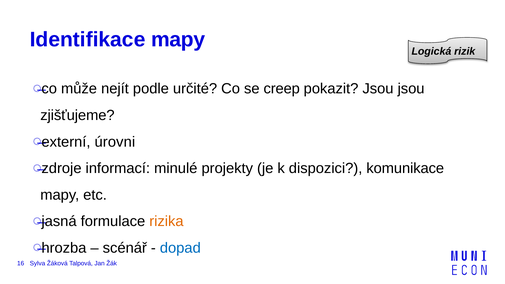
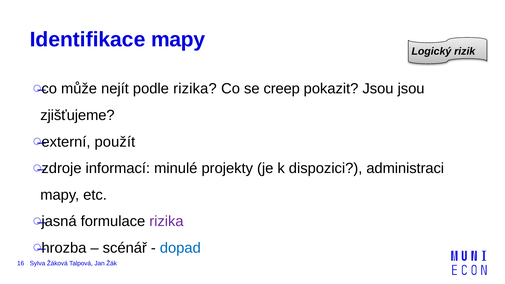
Logická: Logická -> Logický (431, 51)
podle určité: určité -> rizika (195, 89)
úrovni: úrovni -> použít (115, 142)
komunikace: komunikace -> administraci (405, 168)
rizika colour: orange -> purple (166, 221)
